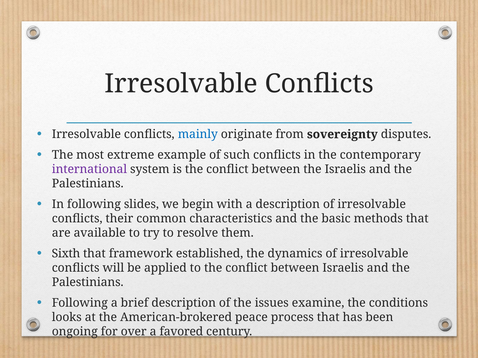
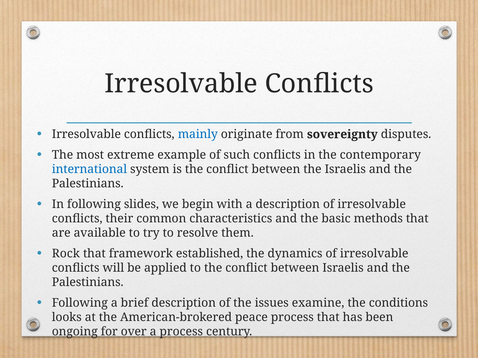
international colour: purple -> blue (89, 170)
Sixth: Sixth -> Rock (66, 254)
a favored: favored -> process (181, 332)
